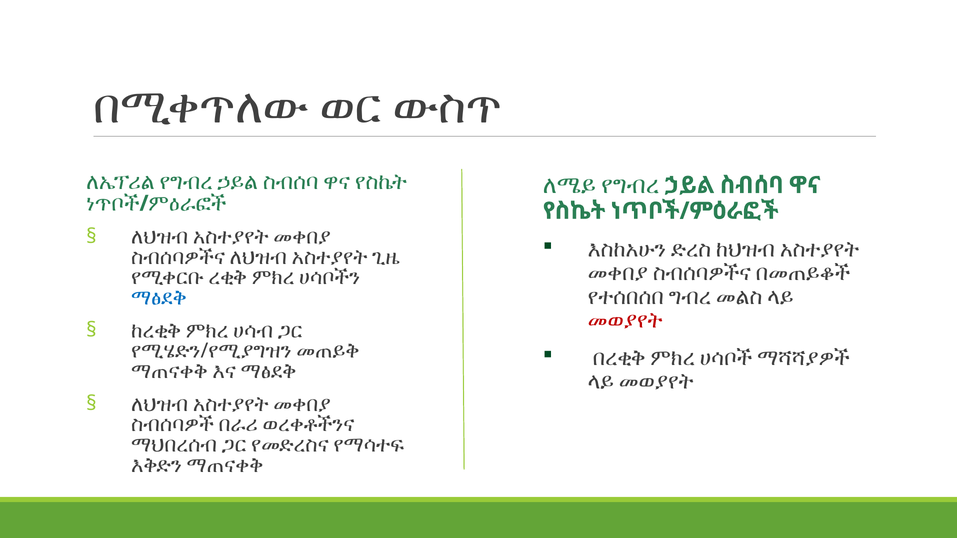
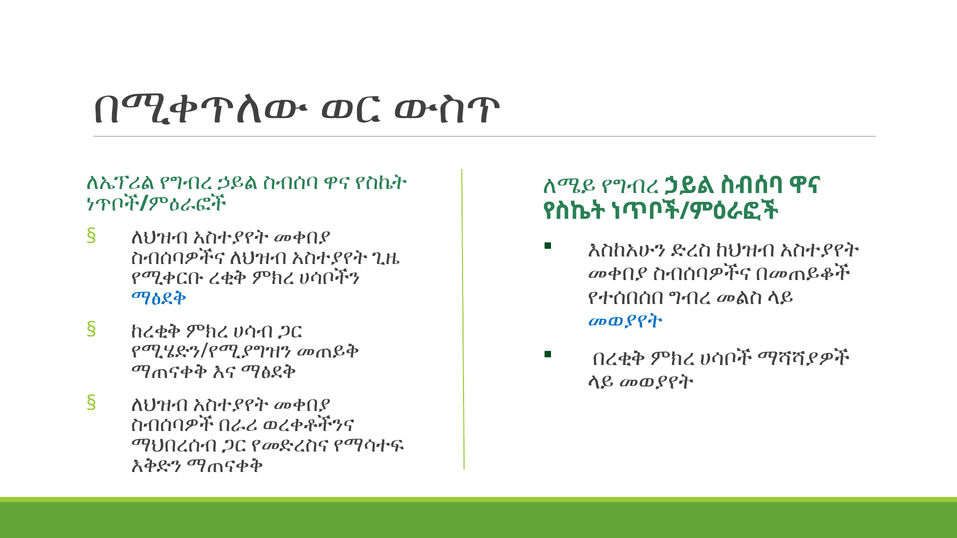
መወያየት colour: red -> blue (625, 321)
